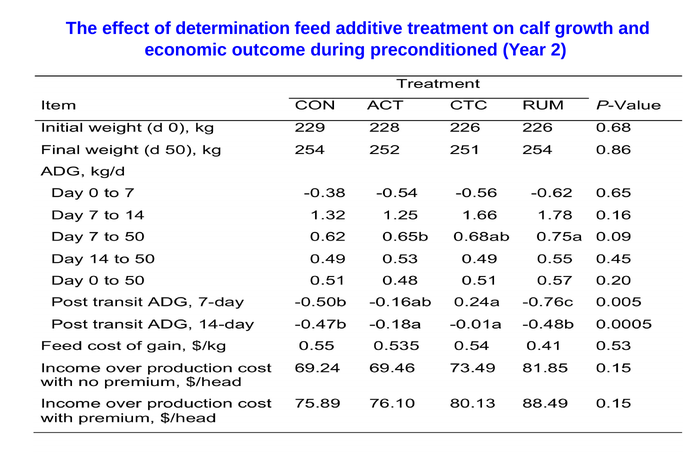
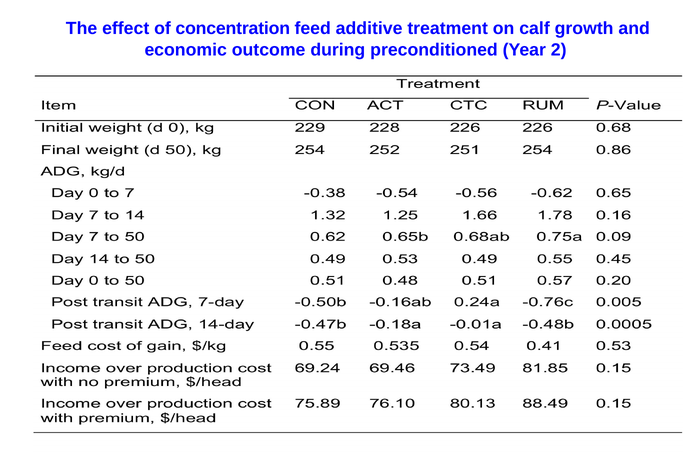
determination: determination -> concentration (233, 29)
